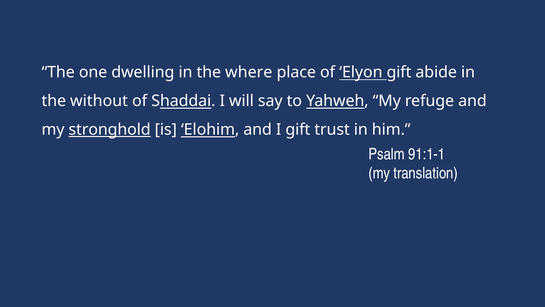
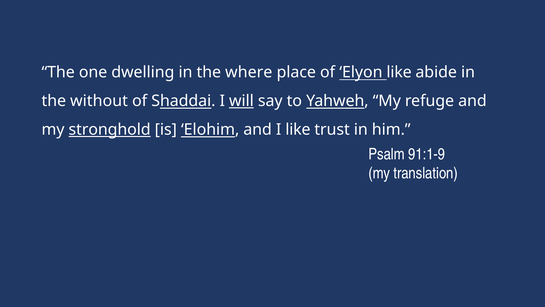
Elyon gift: gift -> like (399, 72)
will underline: none -> present (241, 101)
I gift: gift -> like (298, 129)
91:1-1: 91:1-1 -> 91:1-9 (427, 154)
